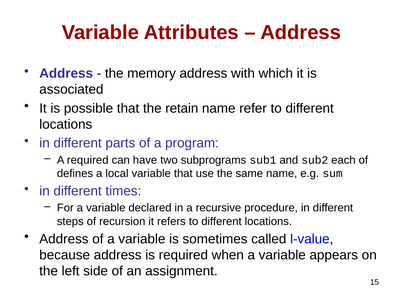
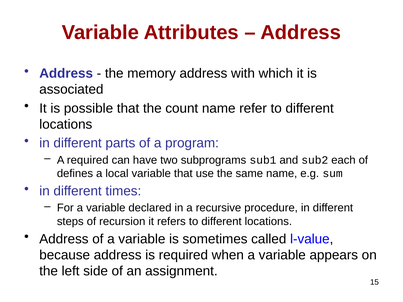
retain: retain -> count (182, 108)
